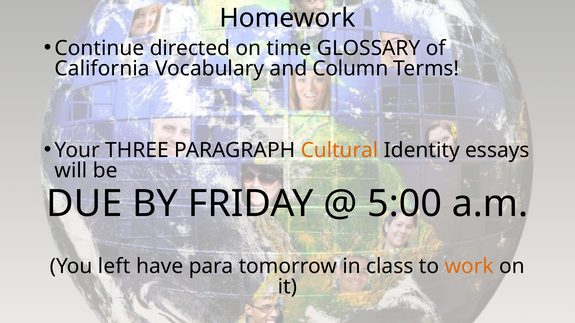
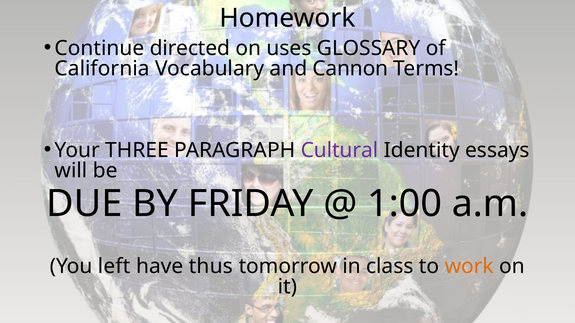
time: time -> uses (289, 48)
Column: Column -> Cannon (350, 69)
Cultural colour: orange -> purple (339, 150)
5:00: 5:00 -> 1:00 (405, 204)
para: para -> thus (211, 267)
